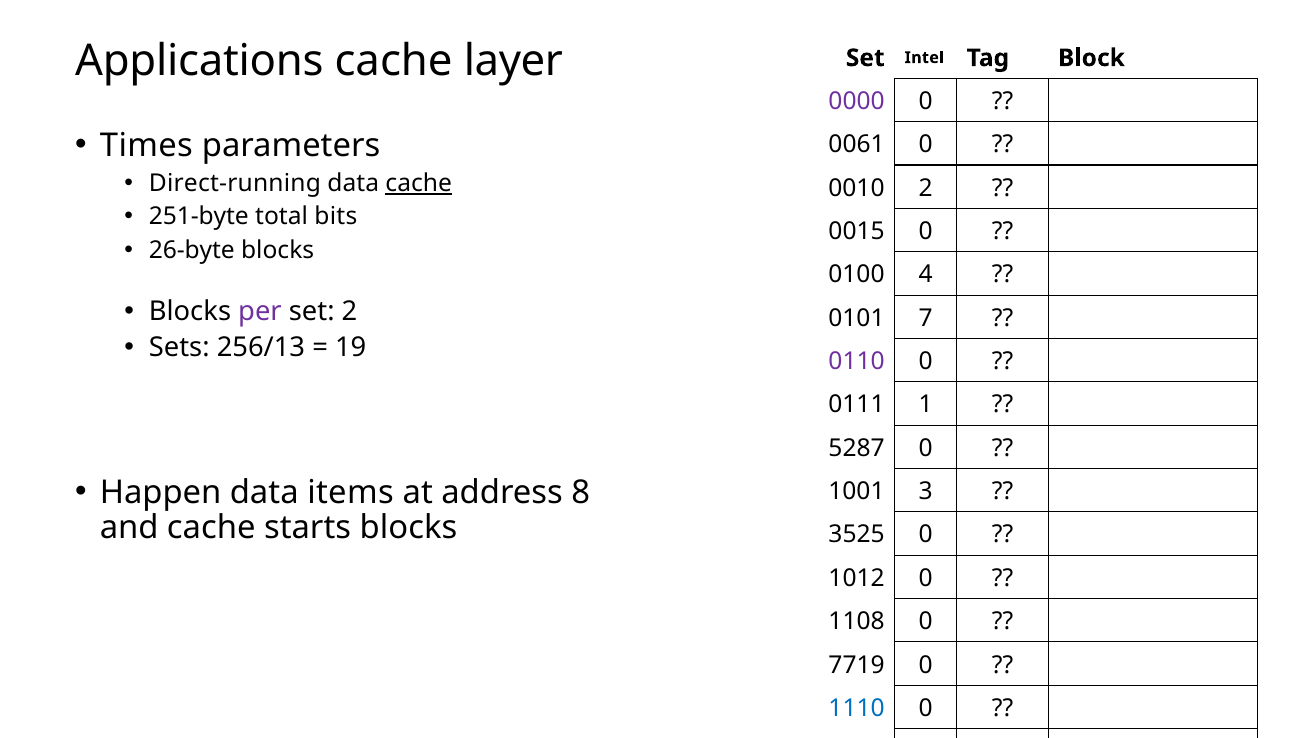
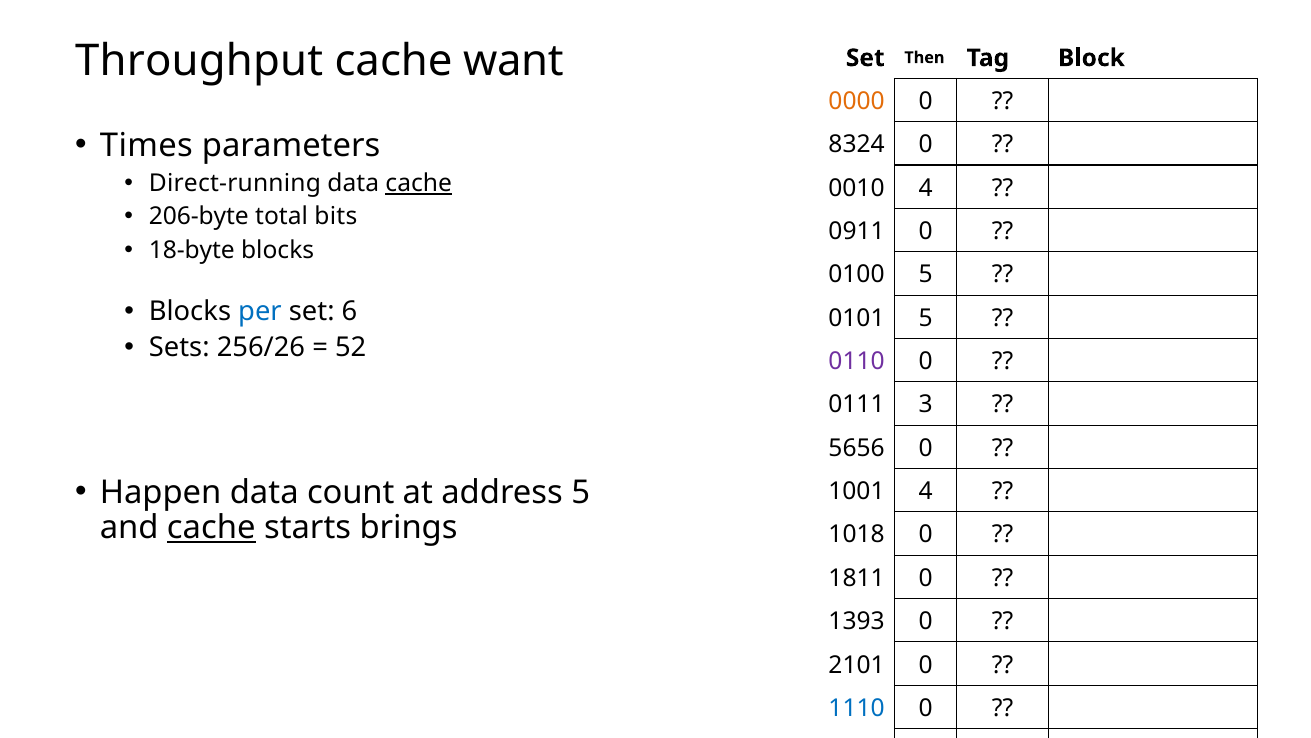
Applications: Applications -> Throughput (199, 61)
layer: layer -> want (513, 61)
Intel: Intel -> Then (924, 58)
0000 colour: purple -> orange (857, 101)
0061: 0061 -> 8324 (857, 145)
0010 2: 2 -> 4 (926, 188)
251-byte: 251-byte -> 206-byte (199, 217)
0015: 0015 -> 0911 (857, 231)
26-byte: 26-byte -> 18-byte (192, 250)
0100 4: 4 -> 5 (926, 275)
per colour: purple -> blue (260, 311)
set 2: 2 -> 6 (350, 311)
0101 7: 7 -> 5 (926, 318)
256/13: 256/13 -> 256/26 (261, 348)
19: 19 -> 52 (351, 348)
1: 1 -> 3 (926, 405)
5287: 5287 -> 5656 (857, 448)
items: items -> count (351, 492)
address 8: 8 -> 5 (581, 492)
1001 3: 3 -> 4 (926, 491)
cache underline: none -> present (211, 527)
starts blocks: blocks -> brings (409, 527)
3525: 3525 -> 1018 (857, 534)
1012: 1012 -> 1811 (857, 578)
1108: 1108 -> 1393 (857, 621)
7719: 7719 -> 2101 (857, 664)
